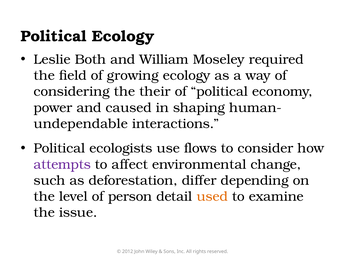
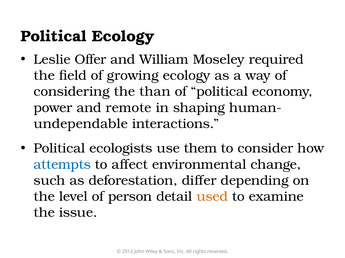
Both: Both -> Offer (90, 60)
their: their -> than (155, 92)
caused: caused -> remote (129, 108)
flows: flows -> them (200, 149)
attempts colour: purple -> blue (62, 165)
